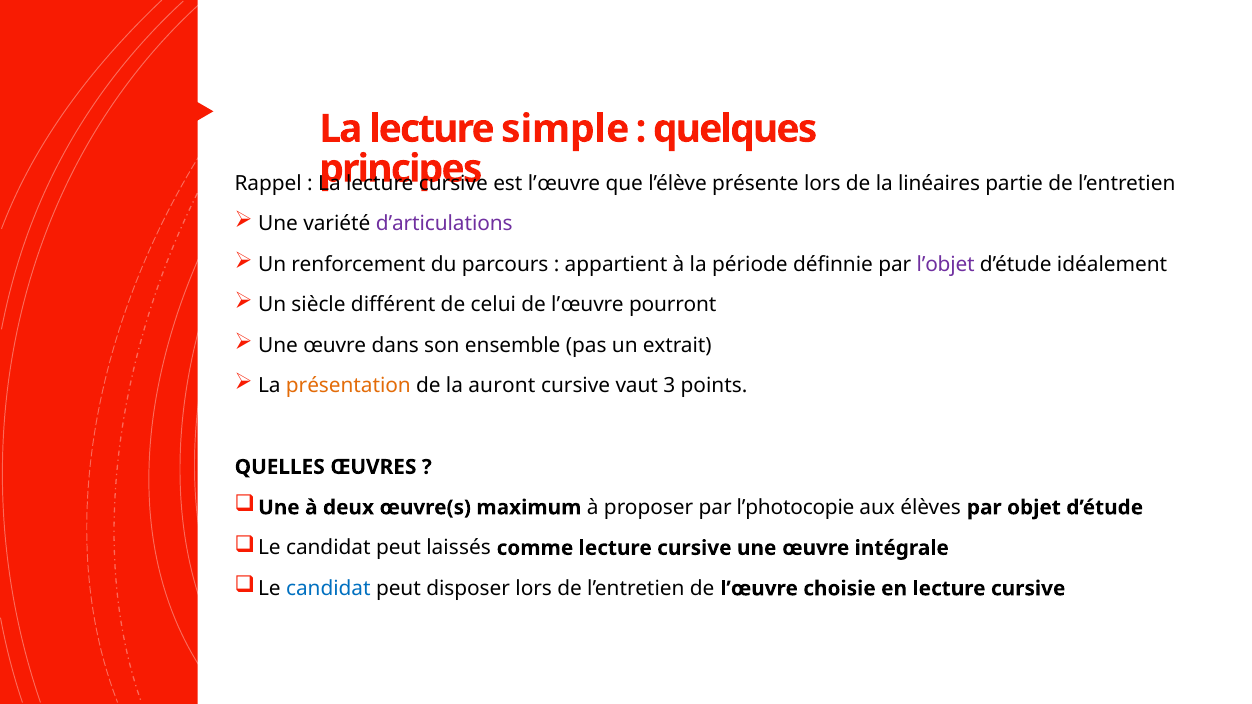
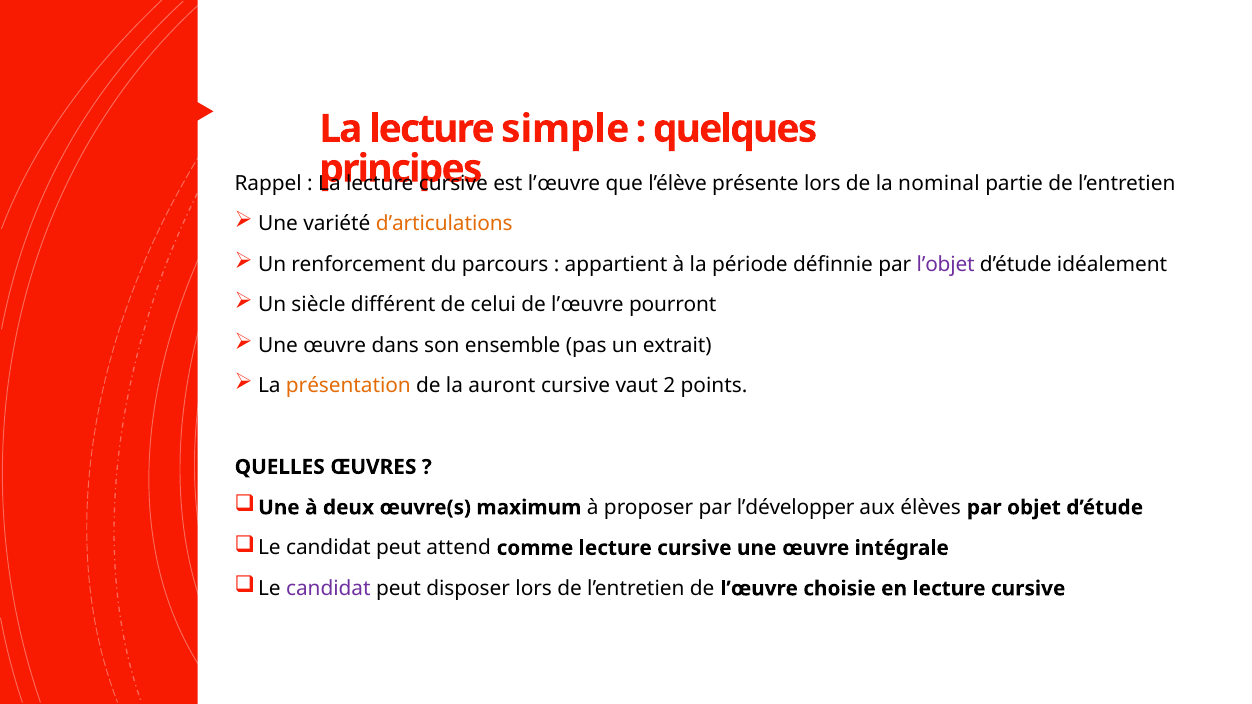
linéaires: linéaires -> nominal (939, 184)
d’articulations colour: purple -> orange (444, 224)
3: 3 -> 2 (669, 386)
l’photocopie: l’photocopie -> l’développer (796, 508)
laissés: laissés -> attend (459, 548)
candidat colour: blue -> purple (328, 589)
